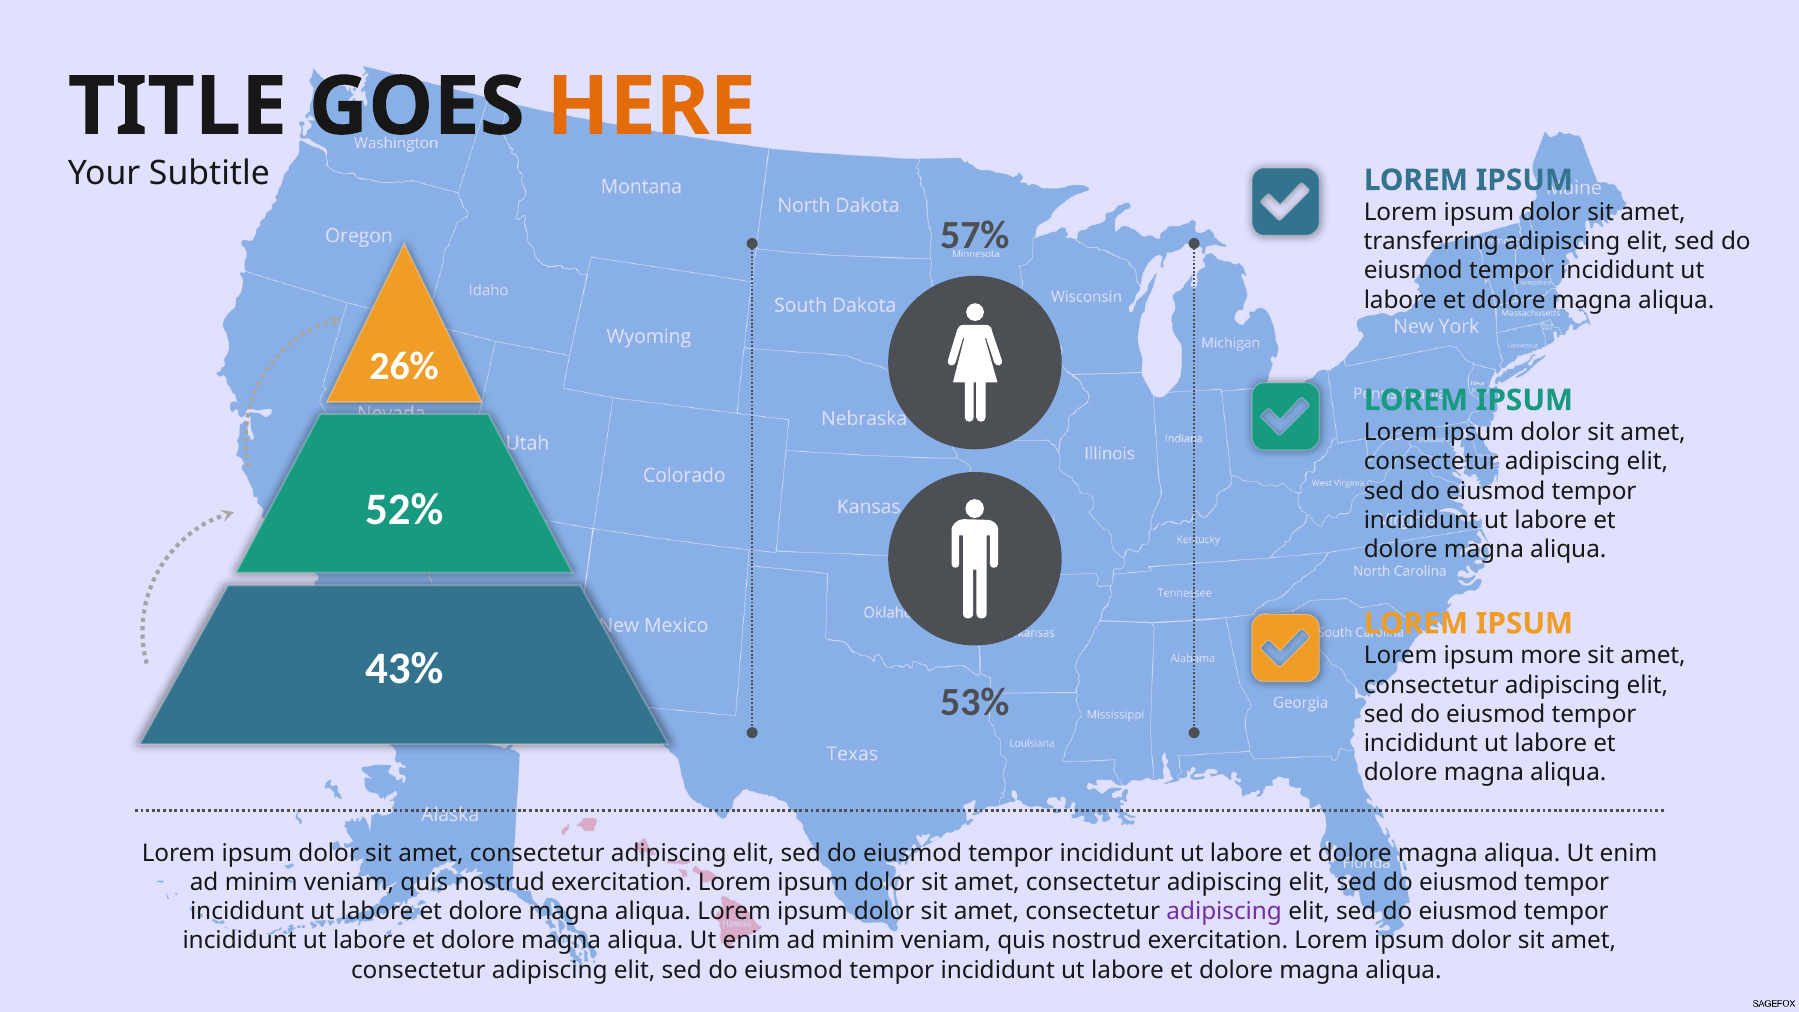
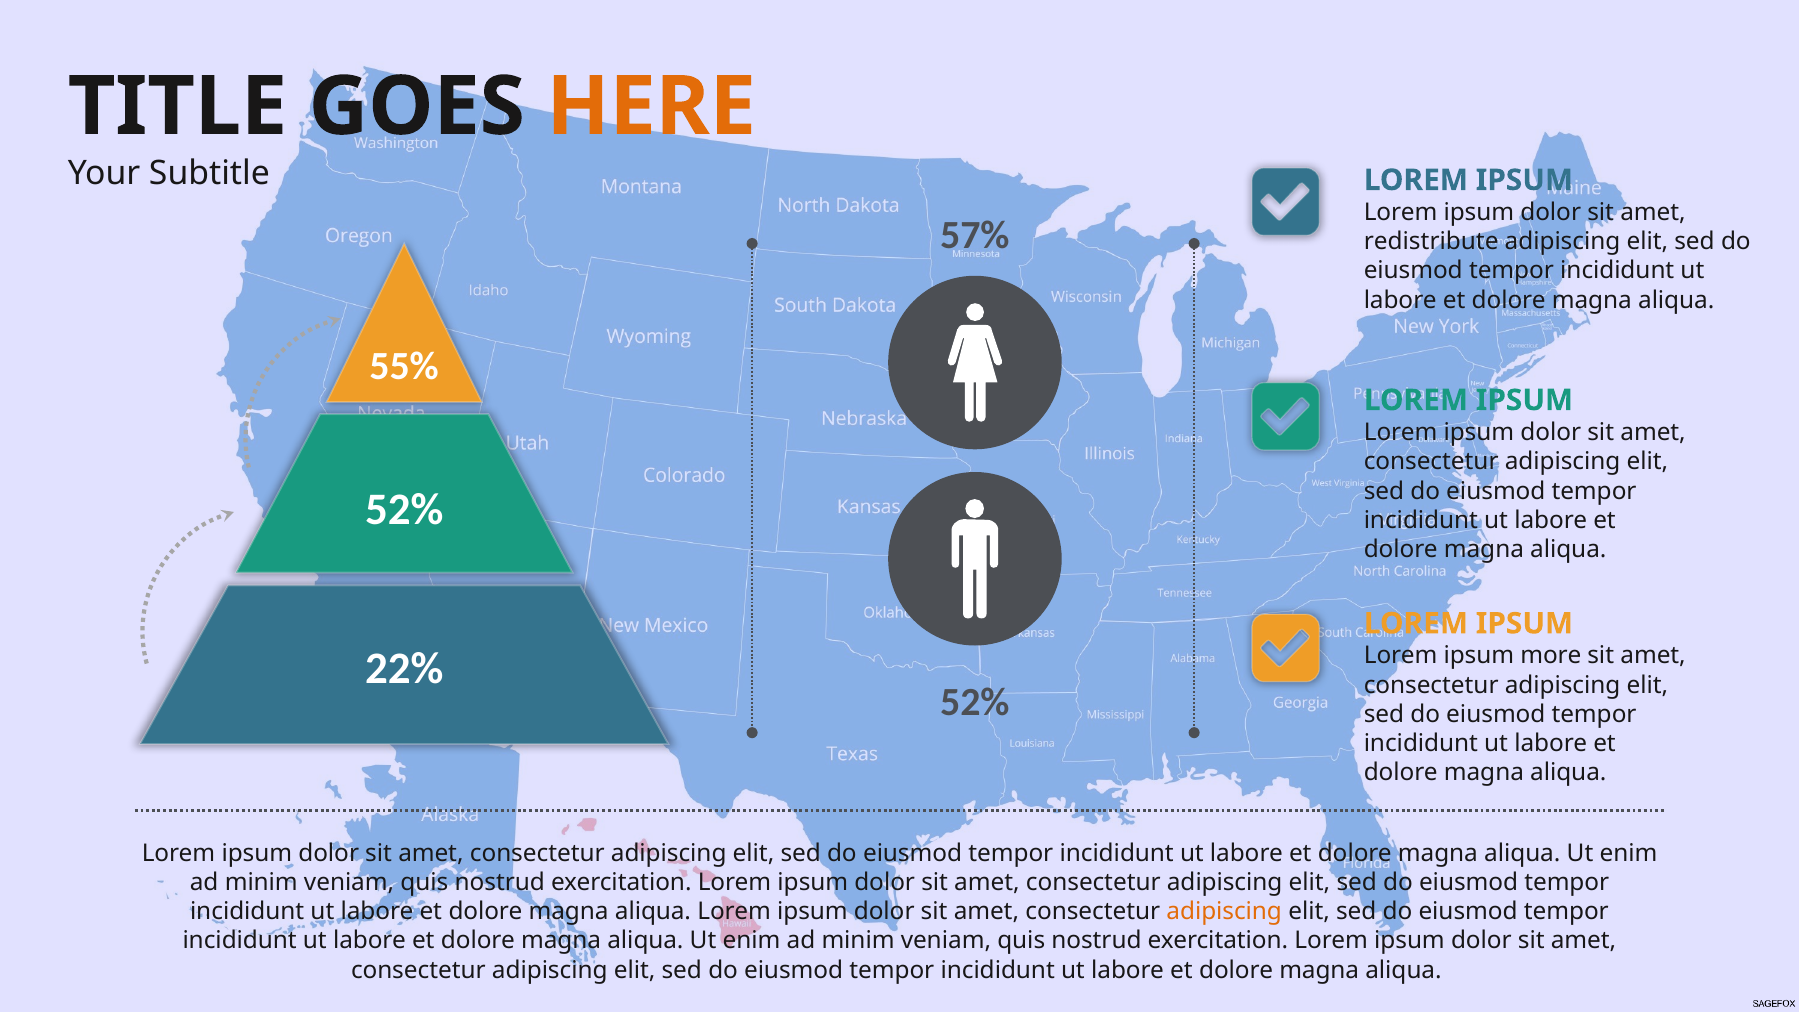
transferring: transferring -> redistribute (1431, 242)
26%: 26% -> 55% (404, 367)
43%: 43% -> 22% (404, 669)
53%: 53% -> 52% (975, 703)
adipiscing colour: purple -> orange (1224, 911)
